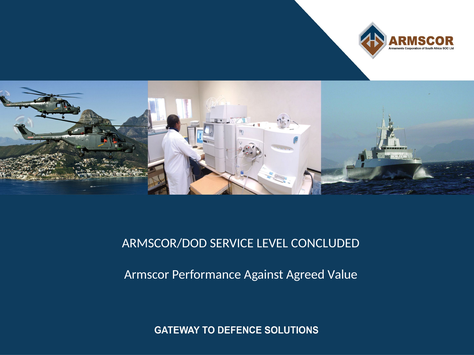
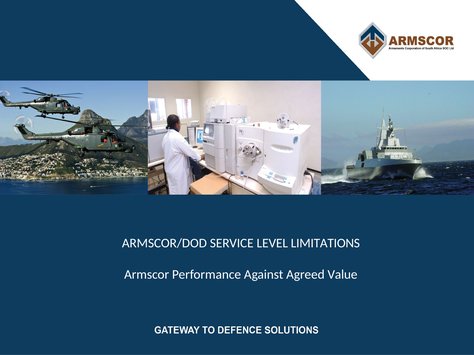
CONCLUDED: CONCLUDED -> LIMITATIONS (325, 243)
